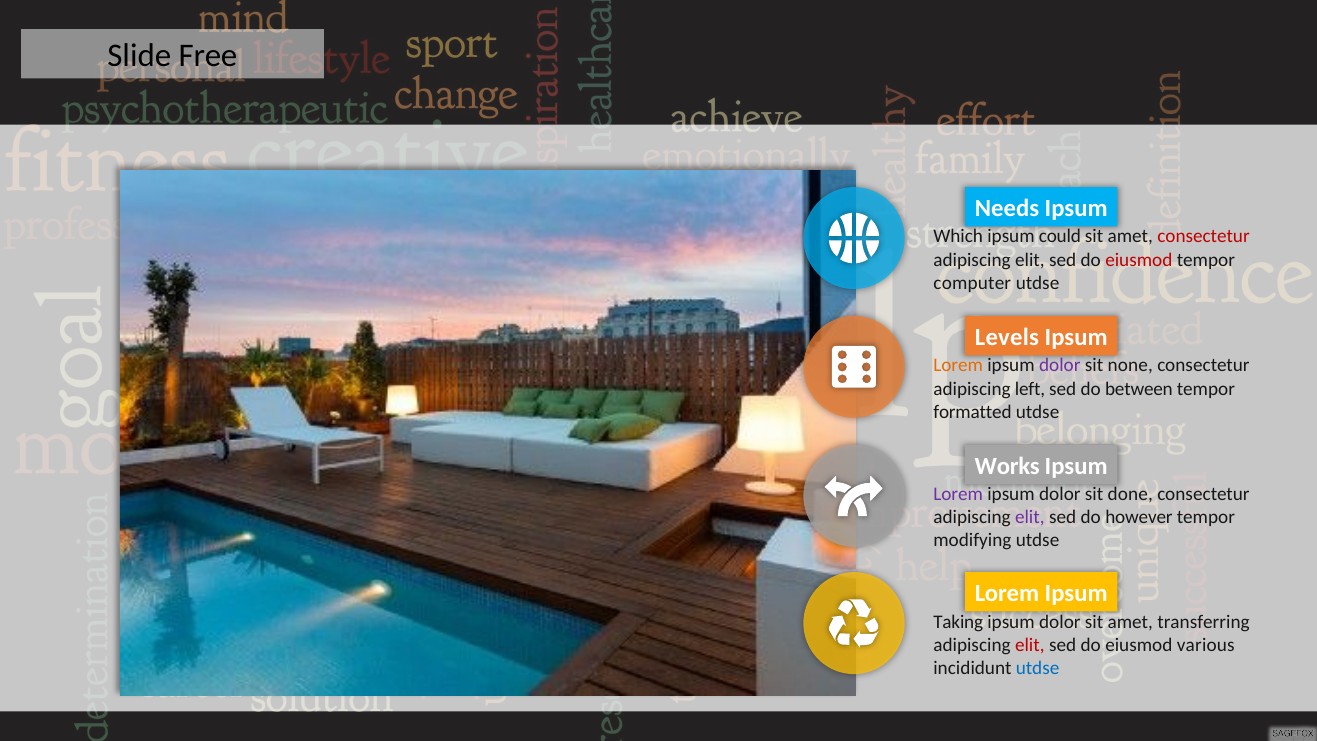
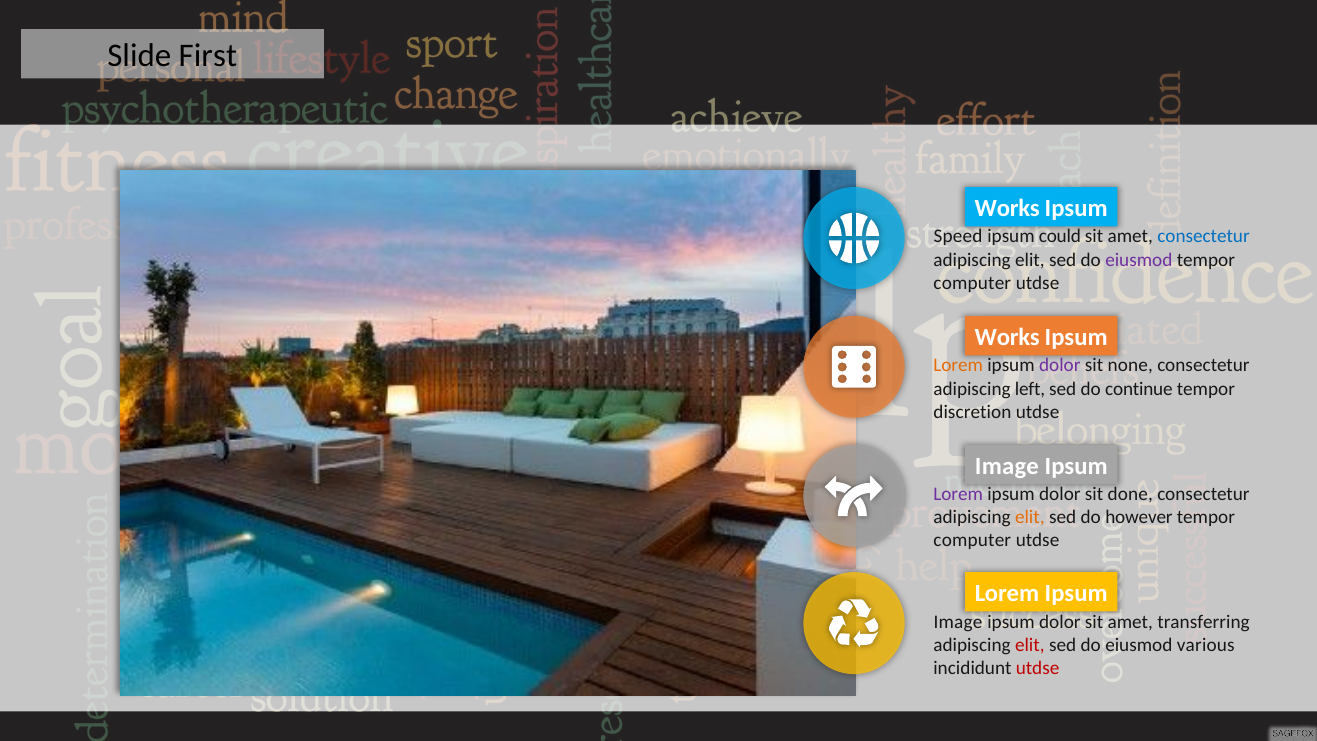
Free: Free -> First (208, 56)
Needs: Needs -> Works (1007, 208)
Which: Which -> Speed (958, 237)
consectetur colour: red -> blue (1204, 237)
eiusmod colour: red -> purple (1139, 260)
Levels: Levels -> Works (1007, 337)
between: between -> continue (1139, 389)
formatted: formatted -> discretion (972, 412)
Works: Works -> Image (1007, 466)
elit colour: purple -> orange (1030, 517)
modifying: modifying -> computer (972, 540)
Taking: Taking -> Image (958, 621)
utdse colour: blue -> red (1038, 668)
